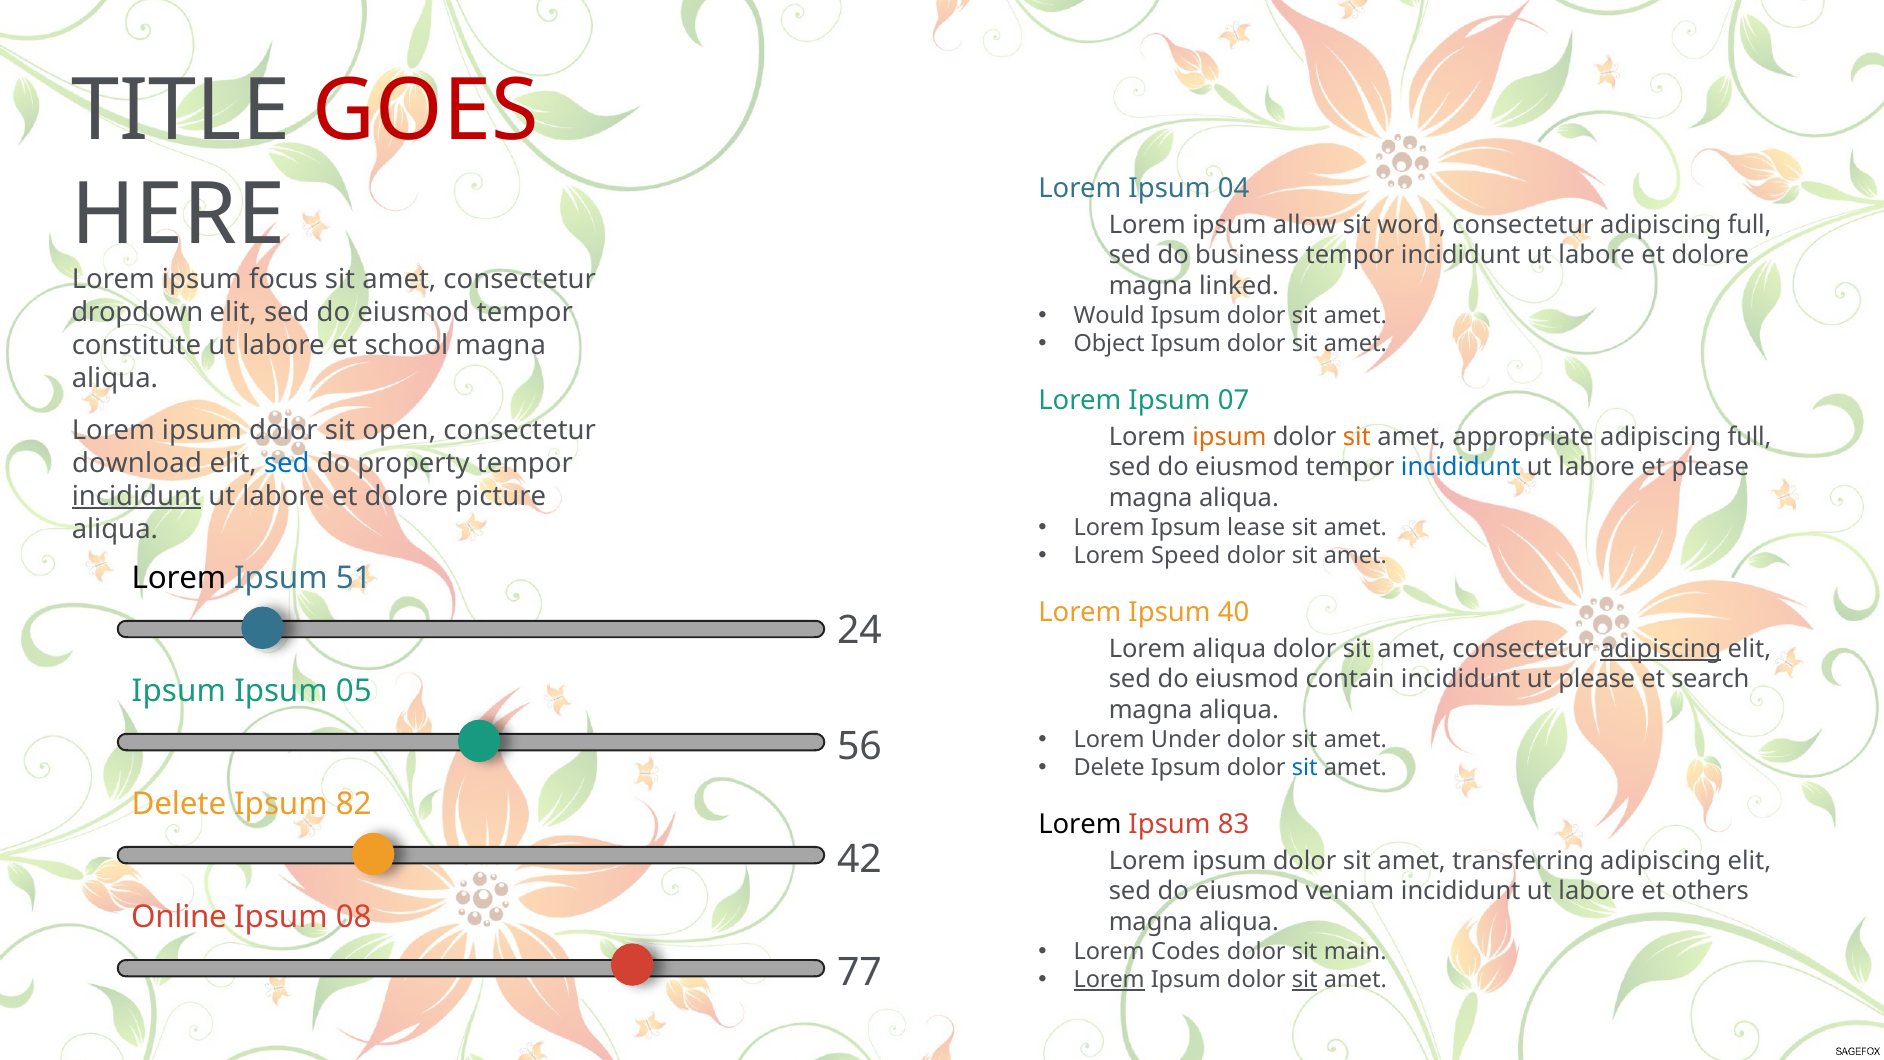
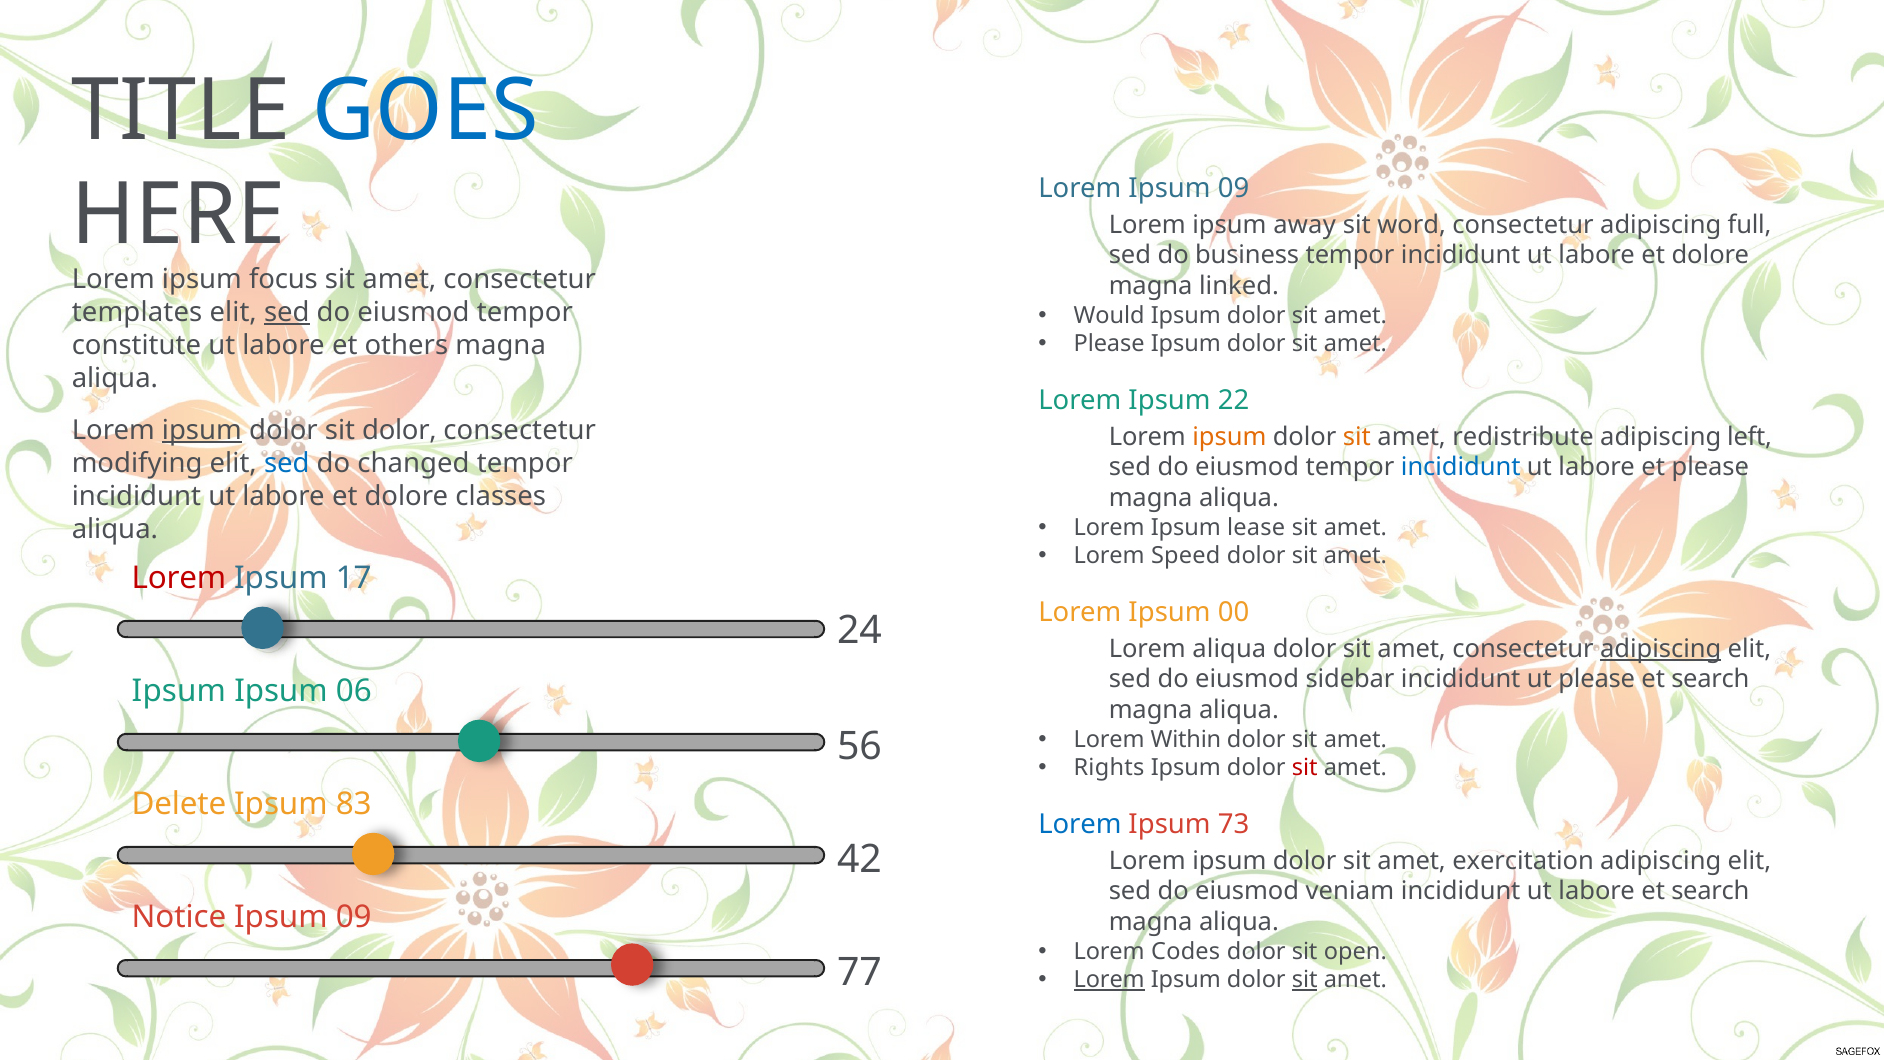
GOES colour: red -> blue (426, 111)
Lorem Ipsum 04: 04 -> 09 (1234, 188)
allow: allow -> away (1305, 225)
dropdown: dropdown -> templates (137, 312)
sed underline: none -> present (287, 312)
Object: Object -> Please (1109, 344)
school: school -> others (406, 345)
07: 07 -> 22 (1234, 400)
ipsum underline: none -> present (202, 430)
sit open: open -> dolor (399, 430)
appropriate: appropriate -> redistribute (1523, 437)
full: full -> left (1750, 437)
download: download -> modifying (137, 463)
property: property -> changed (413, 463)
incididunt underline: present -> none (136, 496)
picture: picture -> classes (501, 496)
Lorem colour: black -> red (179, 578)
51: 51 -> 17 (354, 578)
40: 40 -> 00 (1234, 612)
contain: contain -> sidebar (1350, 679)
05: 05 -> 06 (354, 691)
Under: Under -> Within (1186, 739)
Delete: Delete -> Rights (1109, 768)
sit colour: blue -> red (1305, 768)
82: 82 -> 83 (354, 804)
Lorem colour: black -> blue (1080, 824)
83: 83 -> 73 (1234, 824)
transferring: transferring -> exercitation (1523, 861)
labore et others: others -> search (1710, 891)
Online: Online -> Notice (179, 917)
08: 08 -> 09 (354, 917)
main: main -> open (1355, 951)
